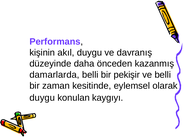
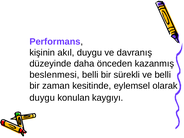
damarlarda: damarlarda -> beslenmesi (54, 75)
pekişir: pekişir -> sürekli (127, 75)
